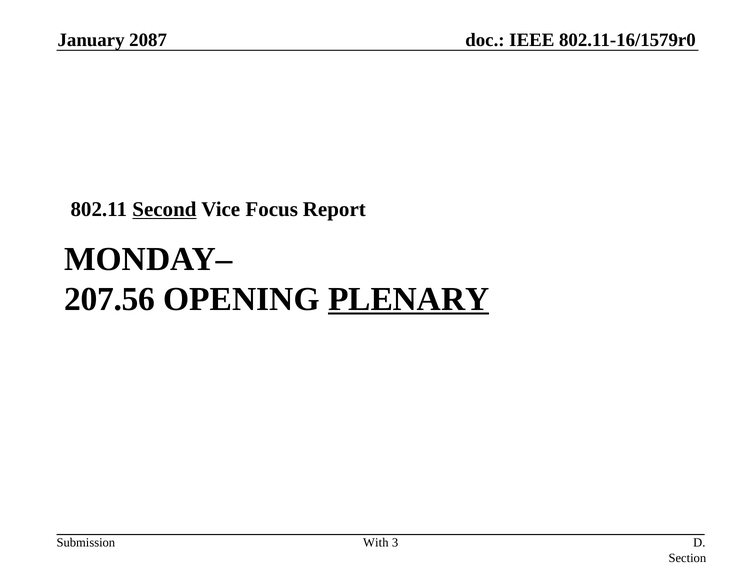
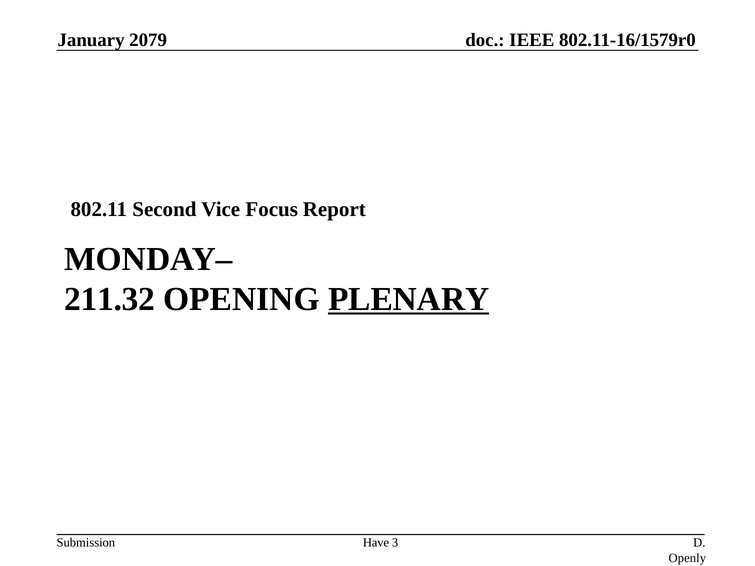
2087: 2087 -> 2079 (148, 40)
Second underline: present -> none (164, 210)
207.56: 207.56 -> 211.32 (110, 299)
With: With -> Have (376, 543)
Section: Section -> Openly (687, 558)
